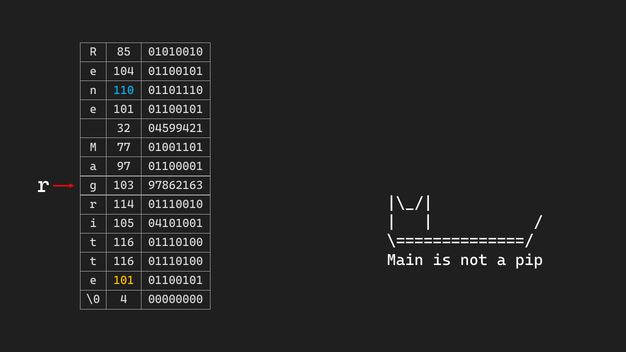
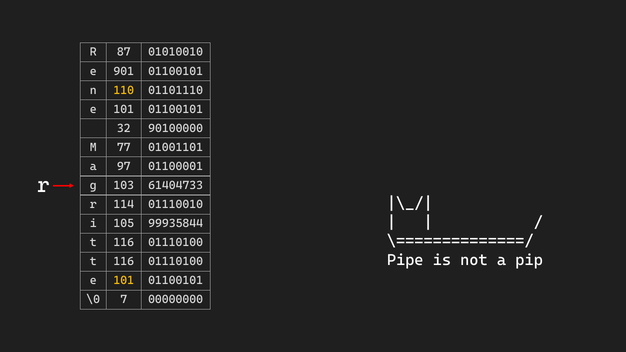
85: 85 -> 87 (124, 52)
104: 104 -> 901 (124, 71)
110 colour: light blue -> yellow (124, 90)
04599421: 04599421 -> 90100000 (176, 128)
97862163: 97862163 -> 61404733 (176, 185)
04101001: 04101001 -> 99935844 (176, 223)
Main: Main -> Pipe (405, 260)
4: 4 -> 7 (124, 300)
